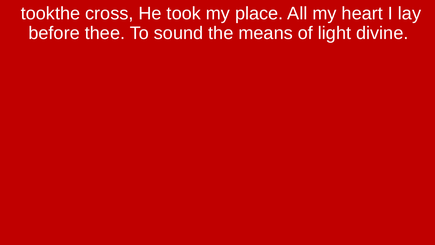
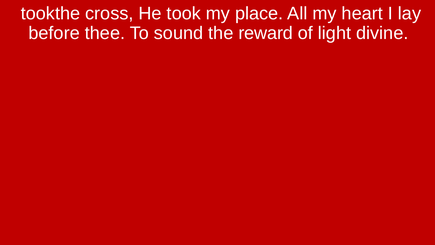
means: means -> reward (266, 33)
